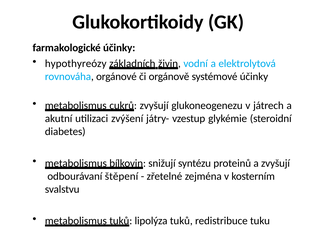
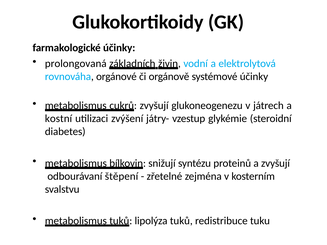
hypothyreózy: hypothyreózy -> prolongovaná (76, 64)
akutní: akutní -> kostní (59, 119)
